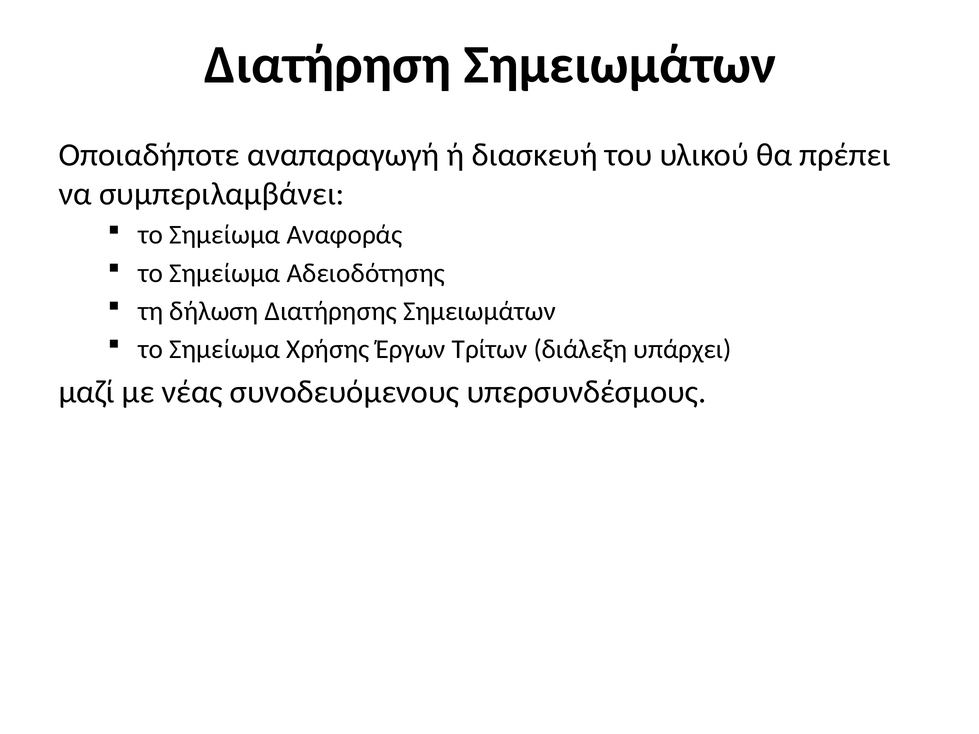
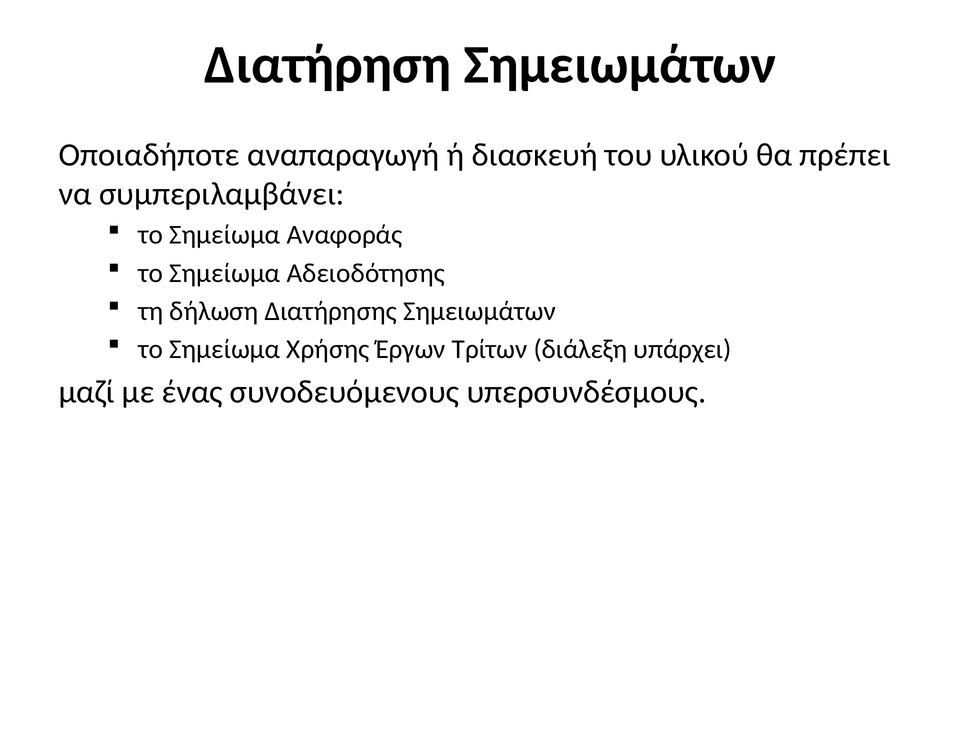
νέας: νέας -> ένας (192, 392)
